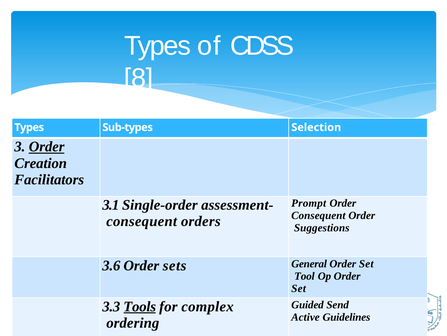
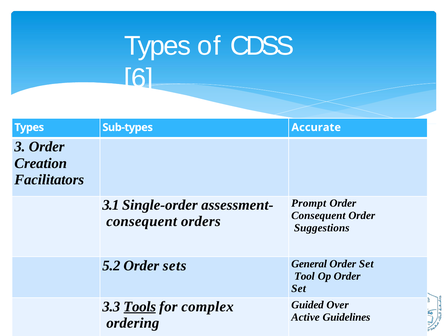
8: 8 -> 6 (139, 78)
Selection: Selection -> Accurate (316, 127)
Order underline: present -> none (47, 147)
3.6: 3.6 -> 5.2 (111, 265)
Send: Send -> Over (338, 304)
